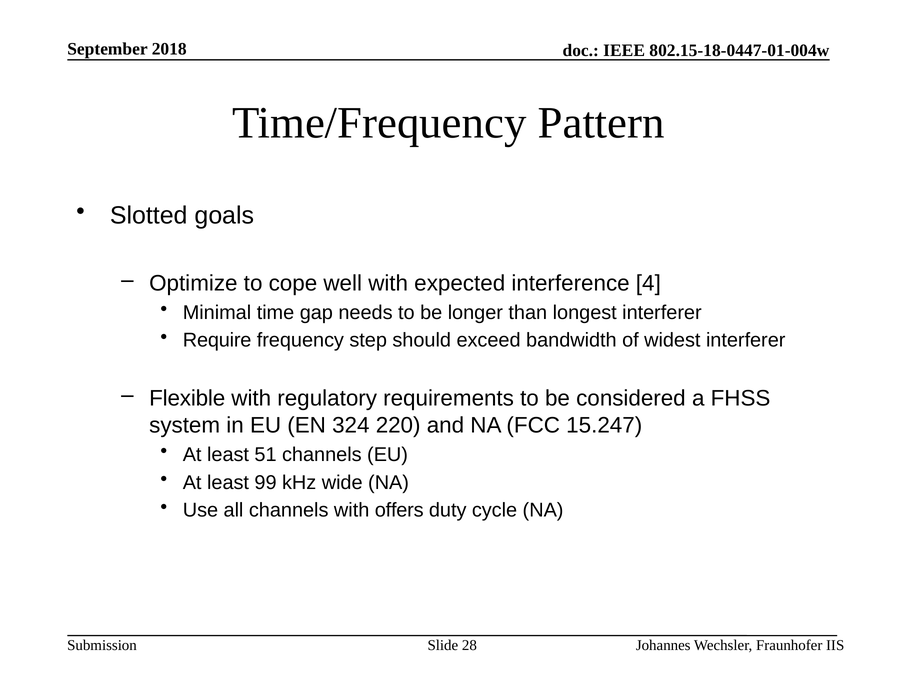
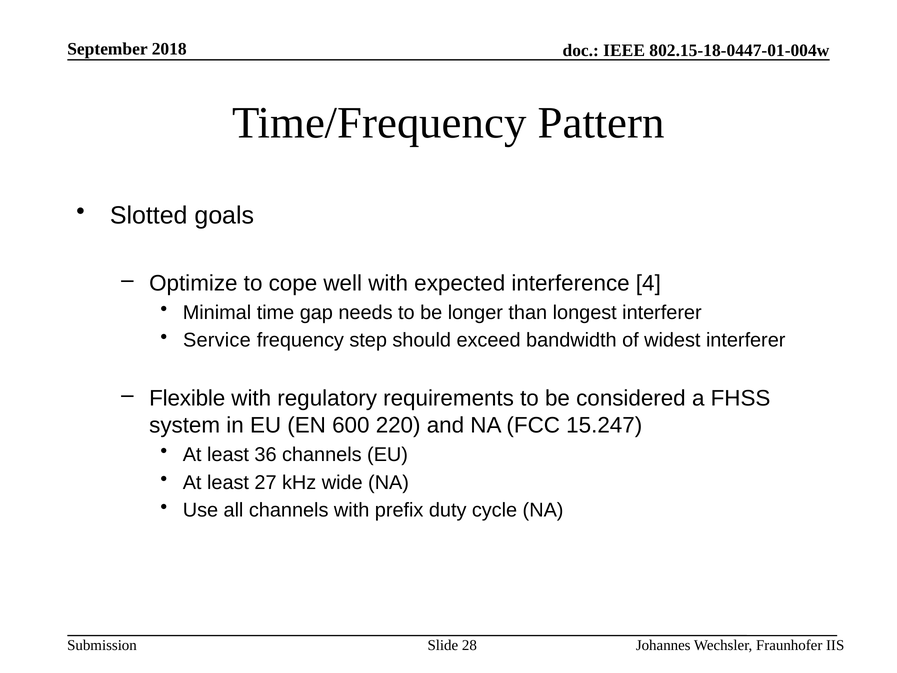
Require: Require -> Service (217, 340)
324: 324 -> 600 (351, 425)
51: 51 -> 36 (266, 454)
99: 99 -> 27 (266, 482)
offers: offers -> prefix (399, 510)
